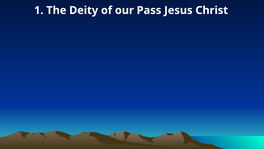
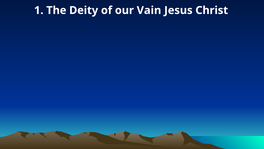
Pass: Pass -> Vain (149, 10)
